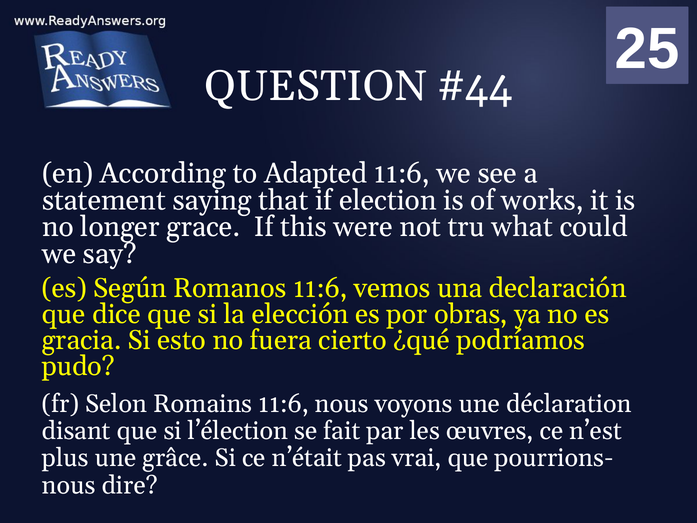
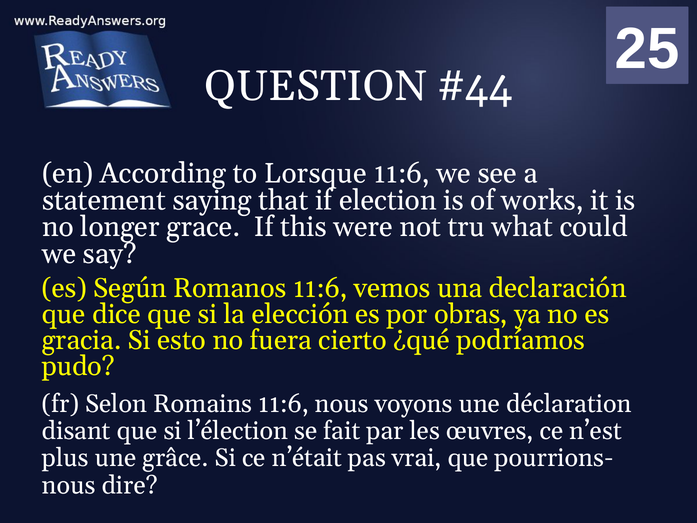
Adapted: Adapted -> Lorsque (316, 173)
